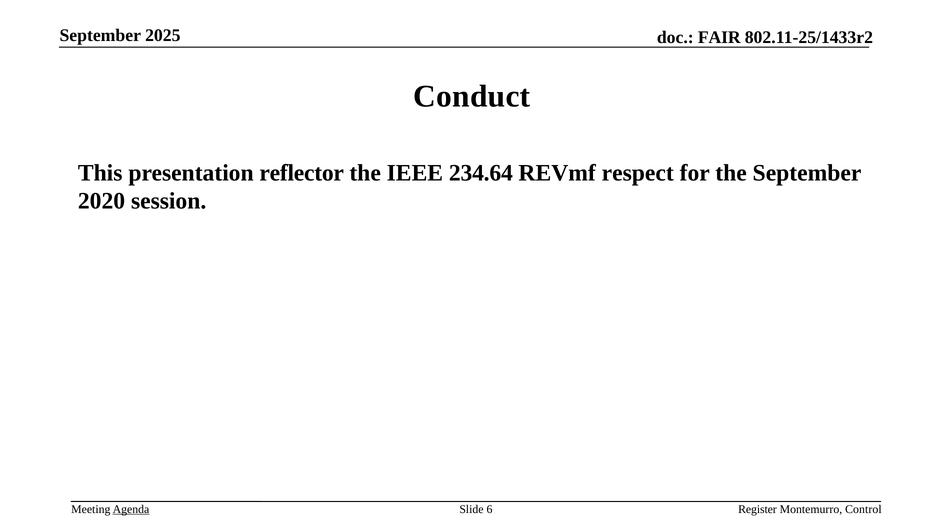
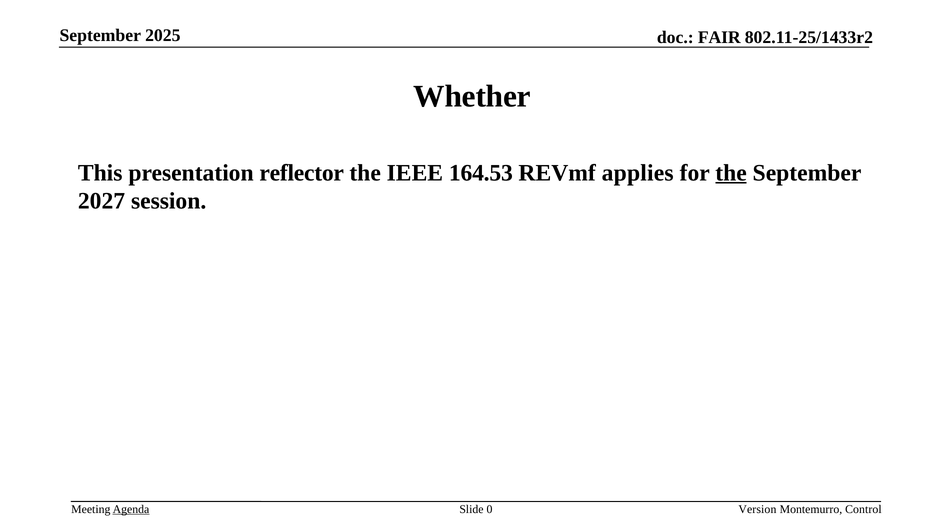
Conduct: Conduct -> Whether (472, 97)
234.64: 234.64 -> 164.53 (481, 173)
respect: respect -> applies (638, 173)
the underline: none -> present (731, 173)
2020: 2020 -> 2027 (102, 201)
6: 6 -> 0 (489, 509)
Register: Register -> Version (757, 509)
